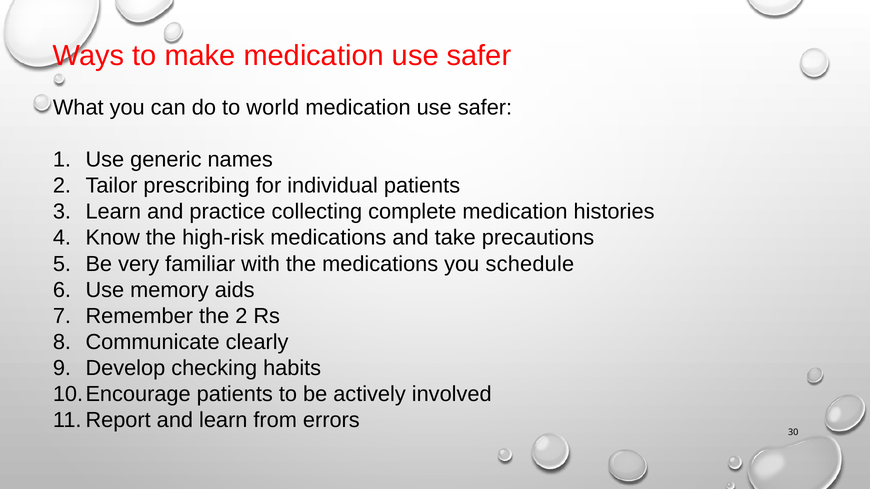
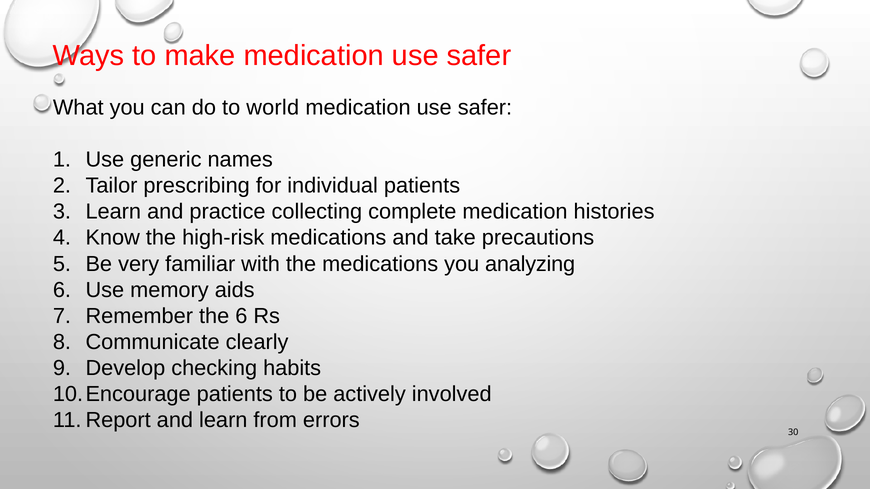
schedule: schedule -> analyzing (530, 264)
the 2: 2 -> 6 (241, 316)
